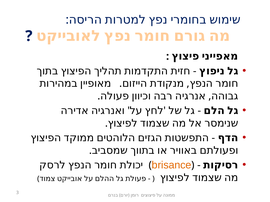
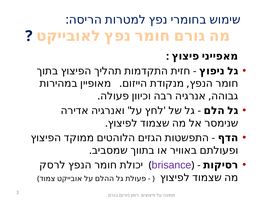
brisance colour: orange -> purple (172, 165)
